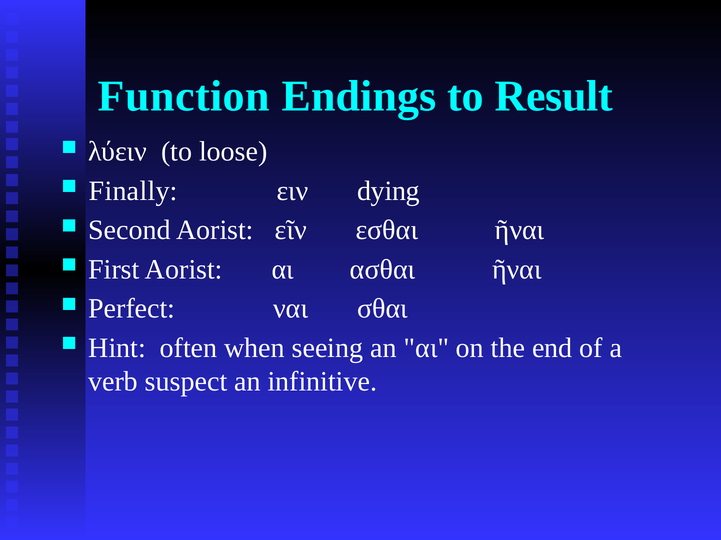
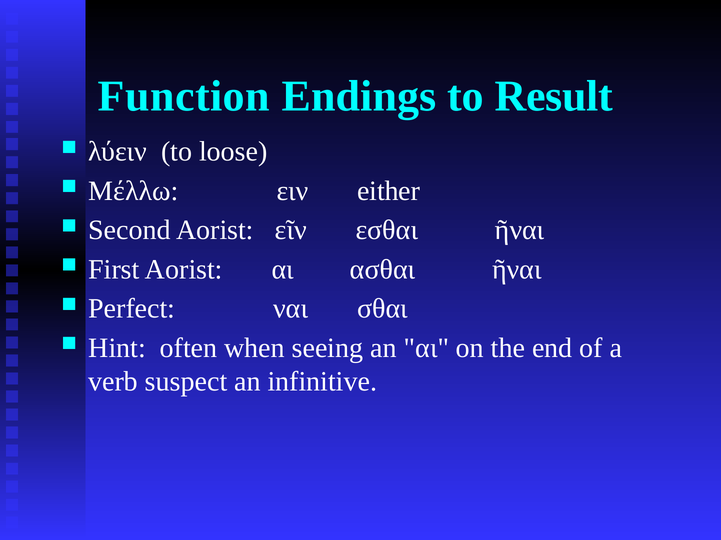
Finally: Finally -> Μέλλω (133, 191)
dying: dying -> either (389, 191)
